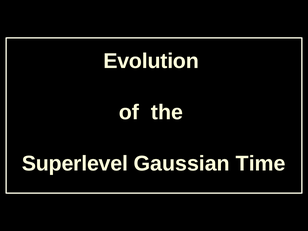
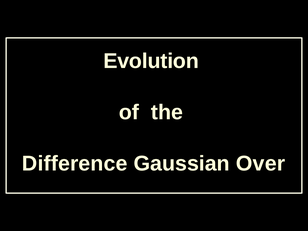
Superlevel: Superlevel -> Difference (75, 164)
Time: Time -> Over (261, 164)
